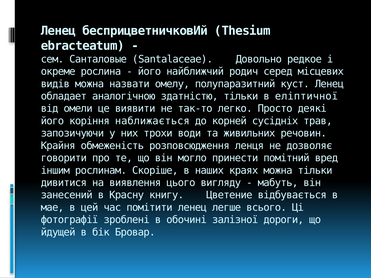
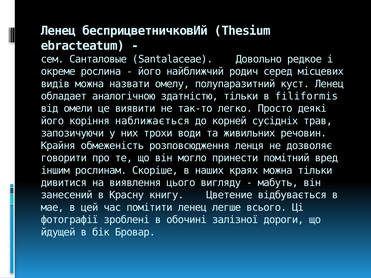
еліптичної: еліптичної -> filiformis (306, 96)
